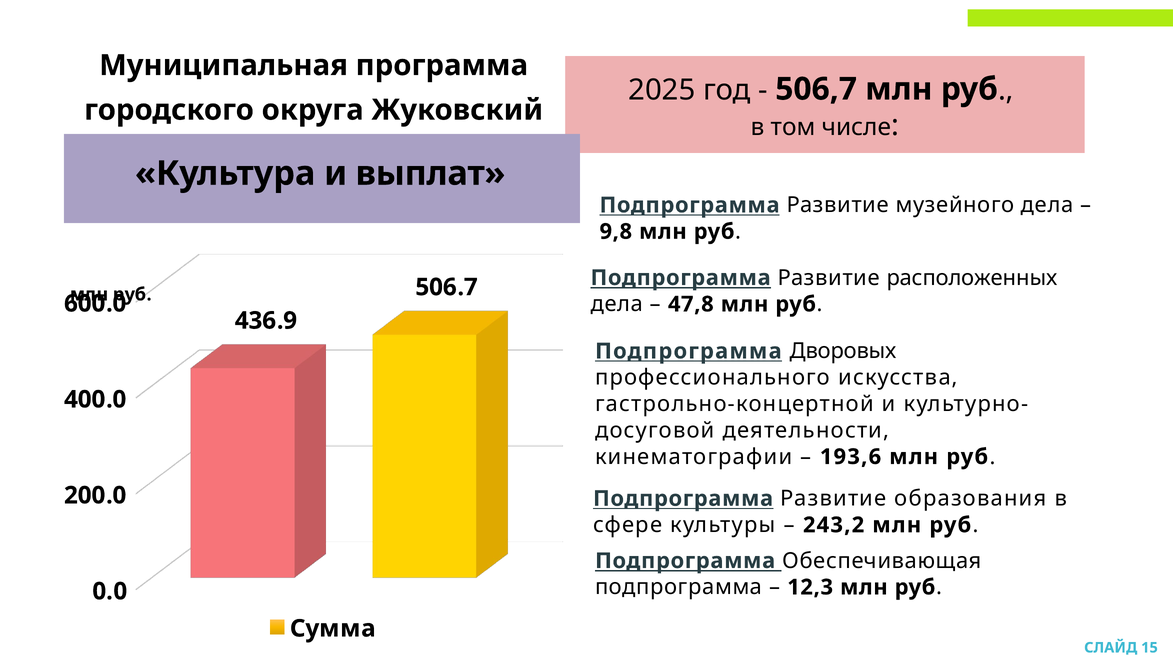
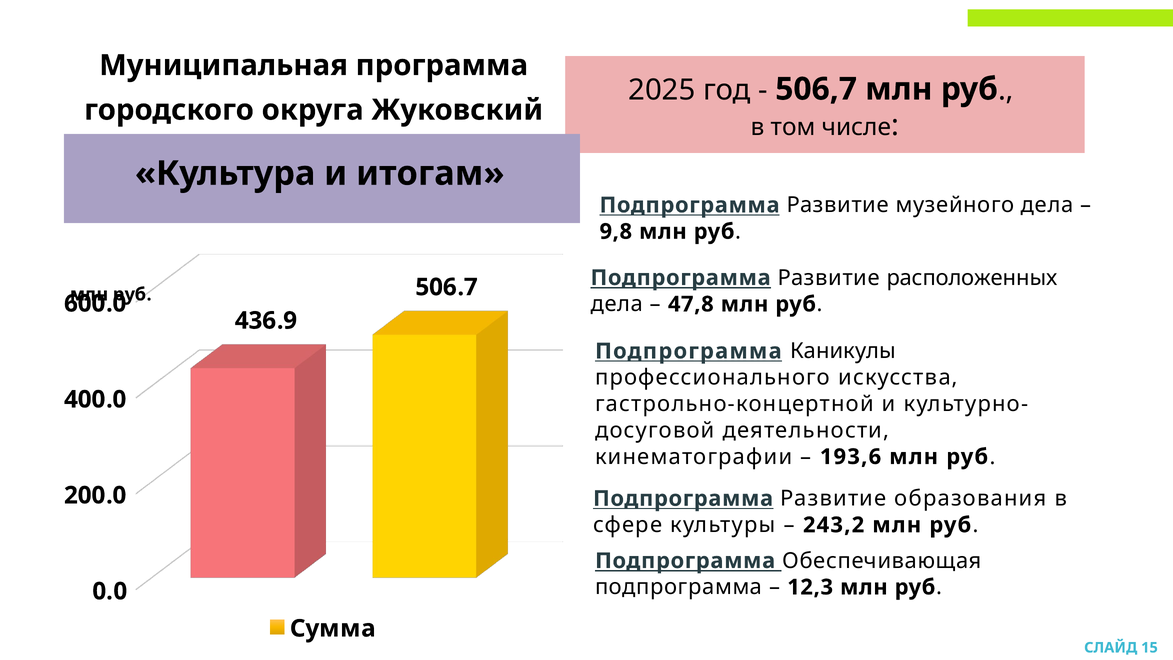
выплат: выплат -> итогам (430, 173)
Дворовых: Дворовых -> Каникулы (843, 351)
